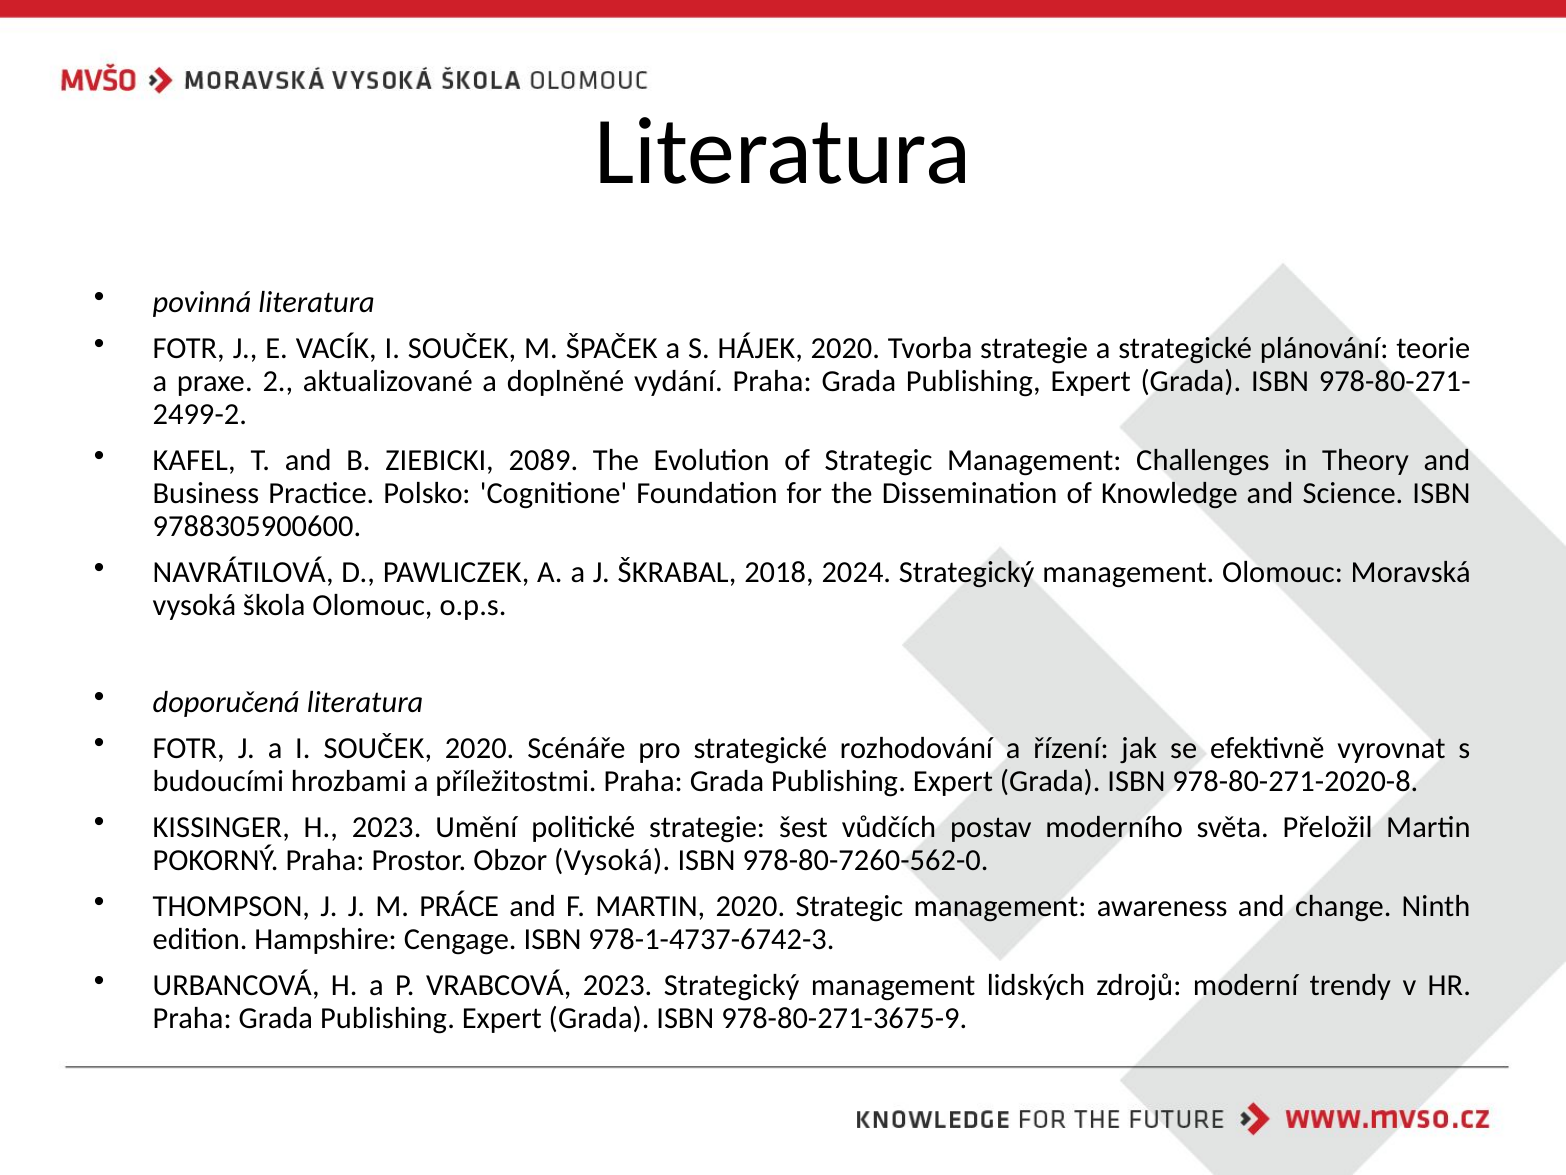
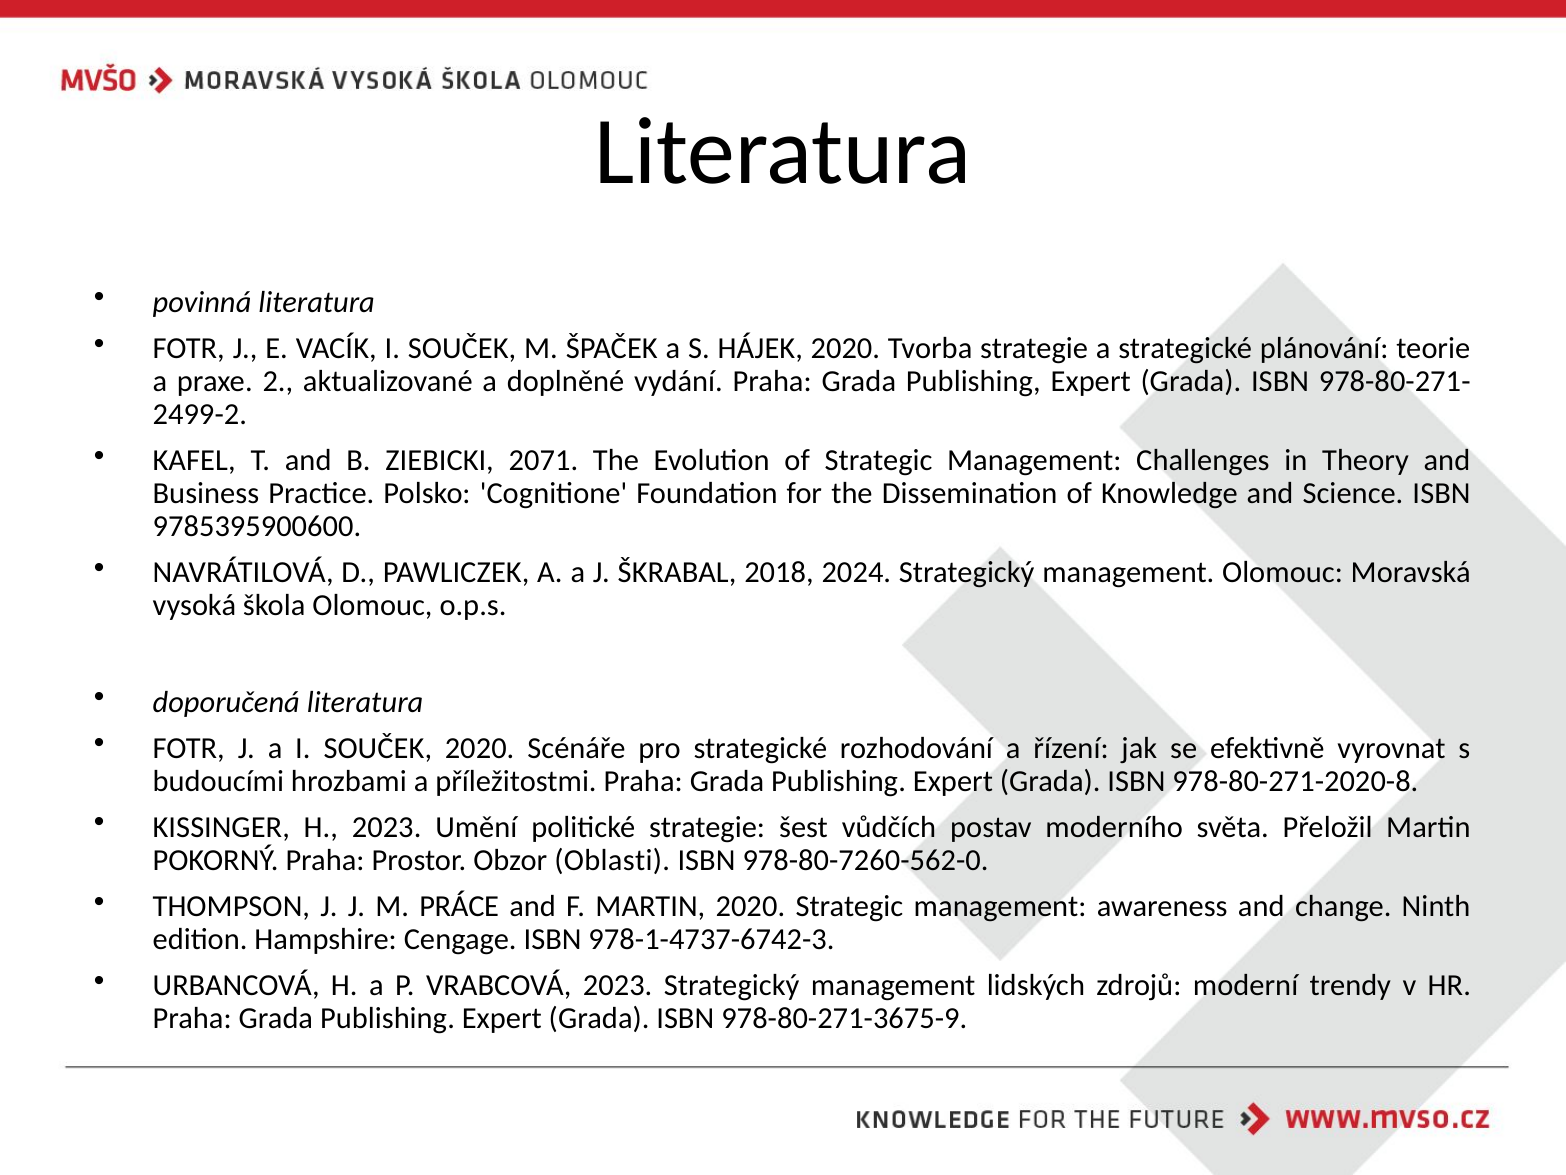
2089: 2089 -> 2071 (543, 461)
9788305900600: 9788305900600 -> 9785395900600 (257, 526)
Obzor Vysoká: Vysoká -> Oblasti (612, 860)
